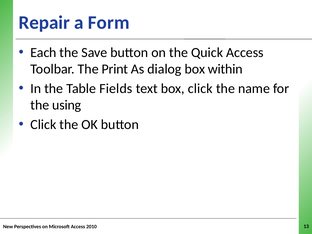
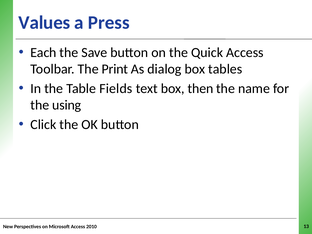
Repair: Repair -> Values (44, 23)
Form: Form -> Press (109, 23)
within: within -> tables (225, 69)
box click: click -> then (200, 89)
